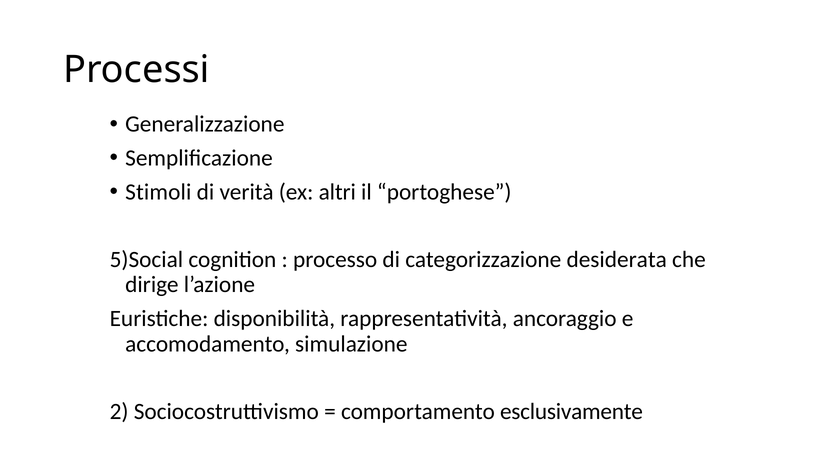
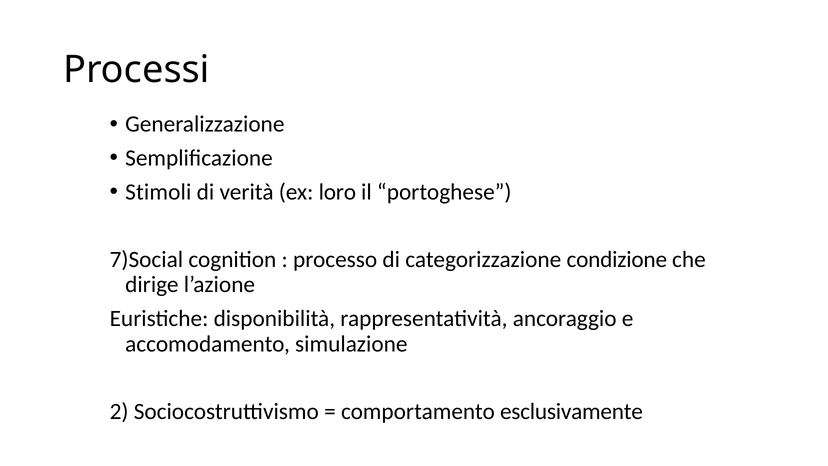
altri: altri -> loro (337, 192)
5)Social: 5)Social -> 7)Social (146, 259)
desiderata: desiderata -> condizione (617, 259)
